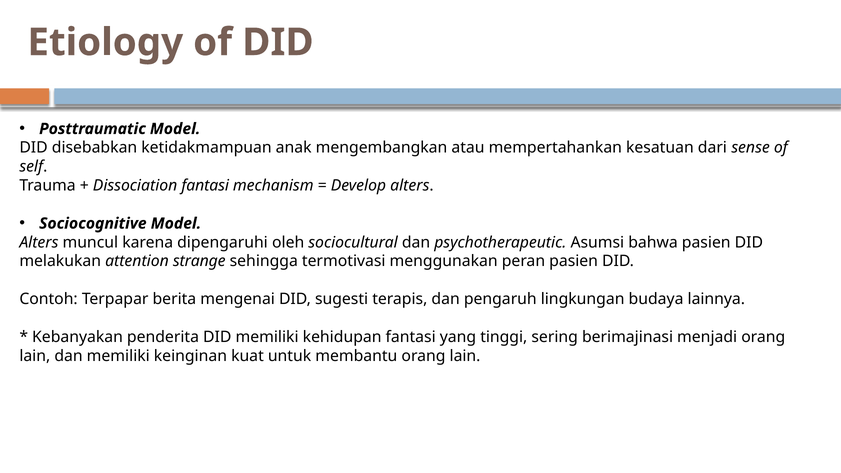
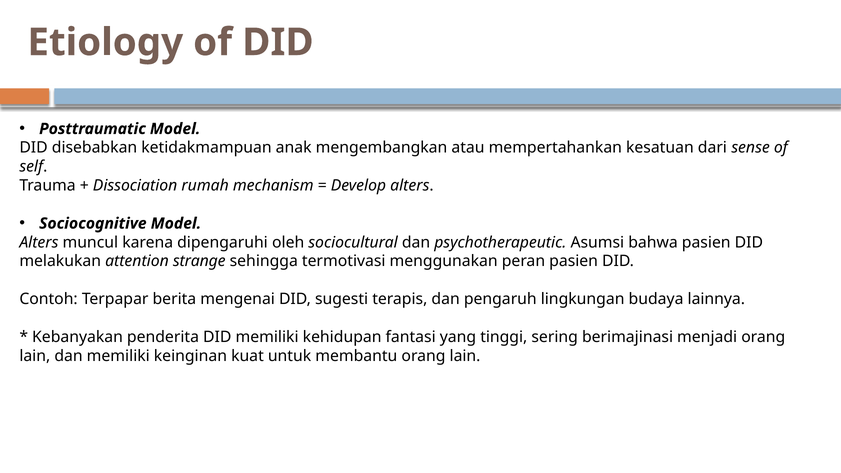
Dissociation fantasi: fantasi -> rumah (205, 186)
